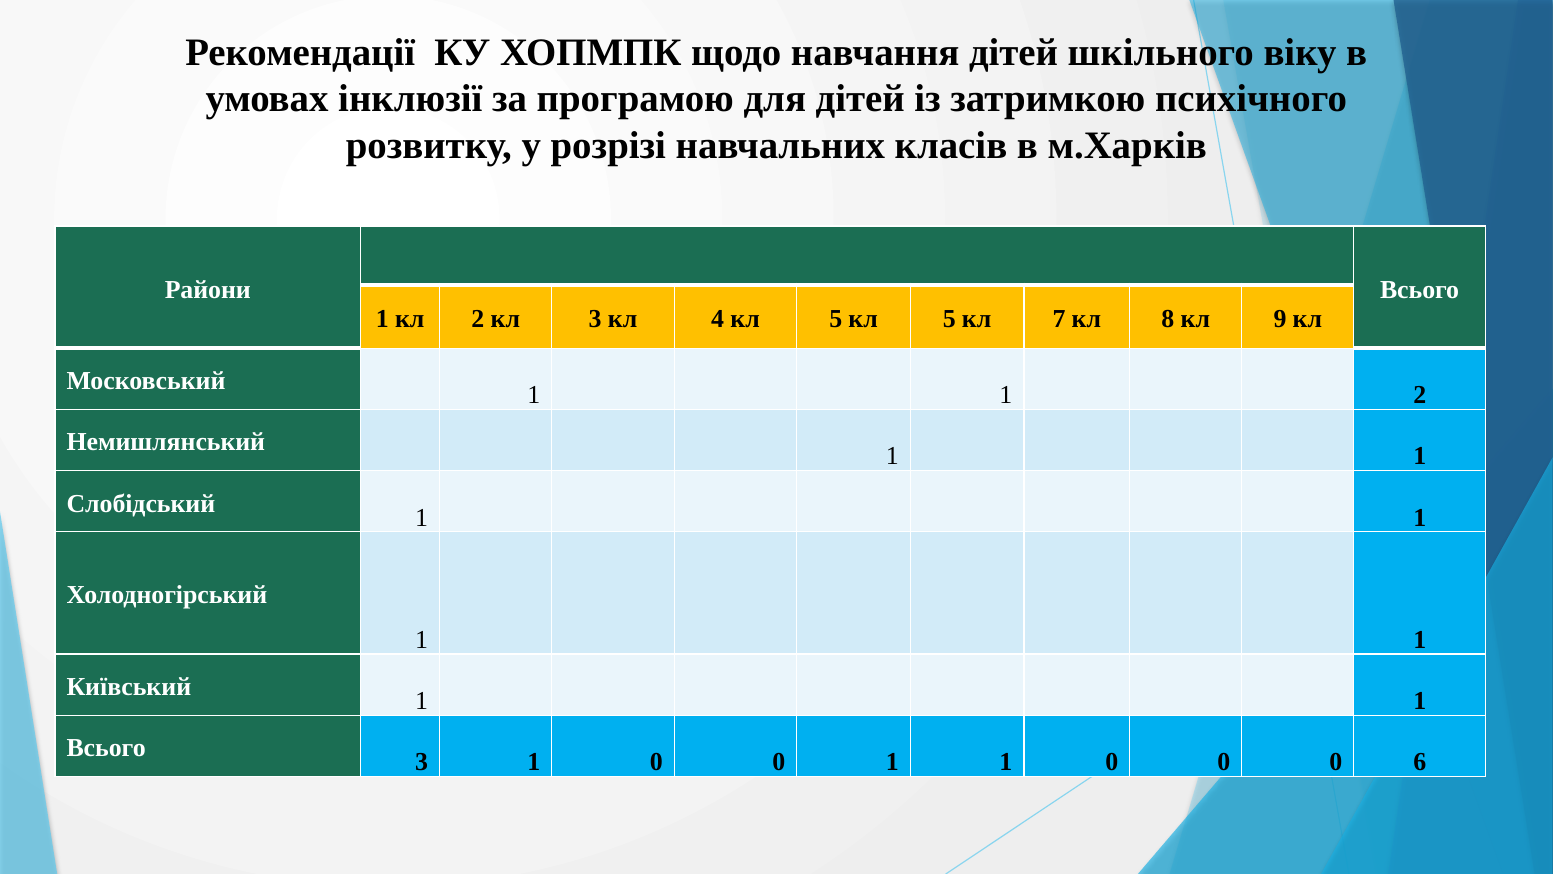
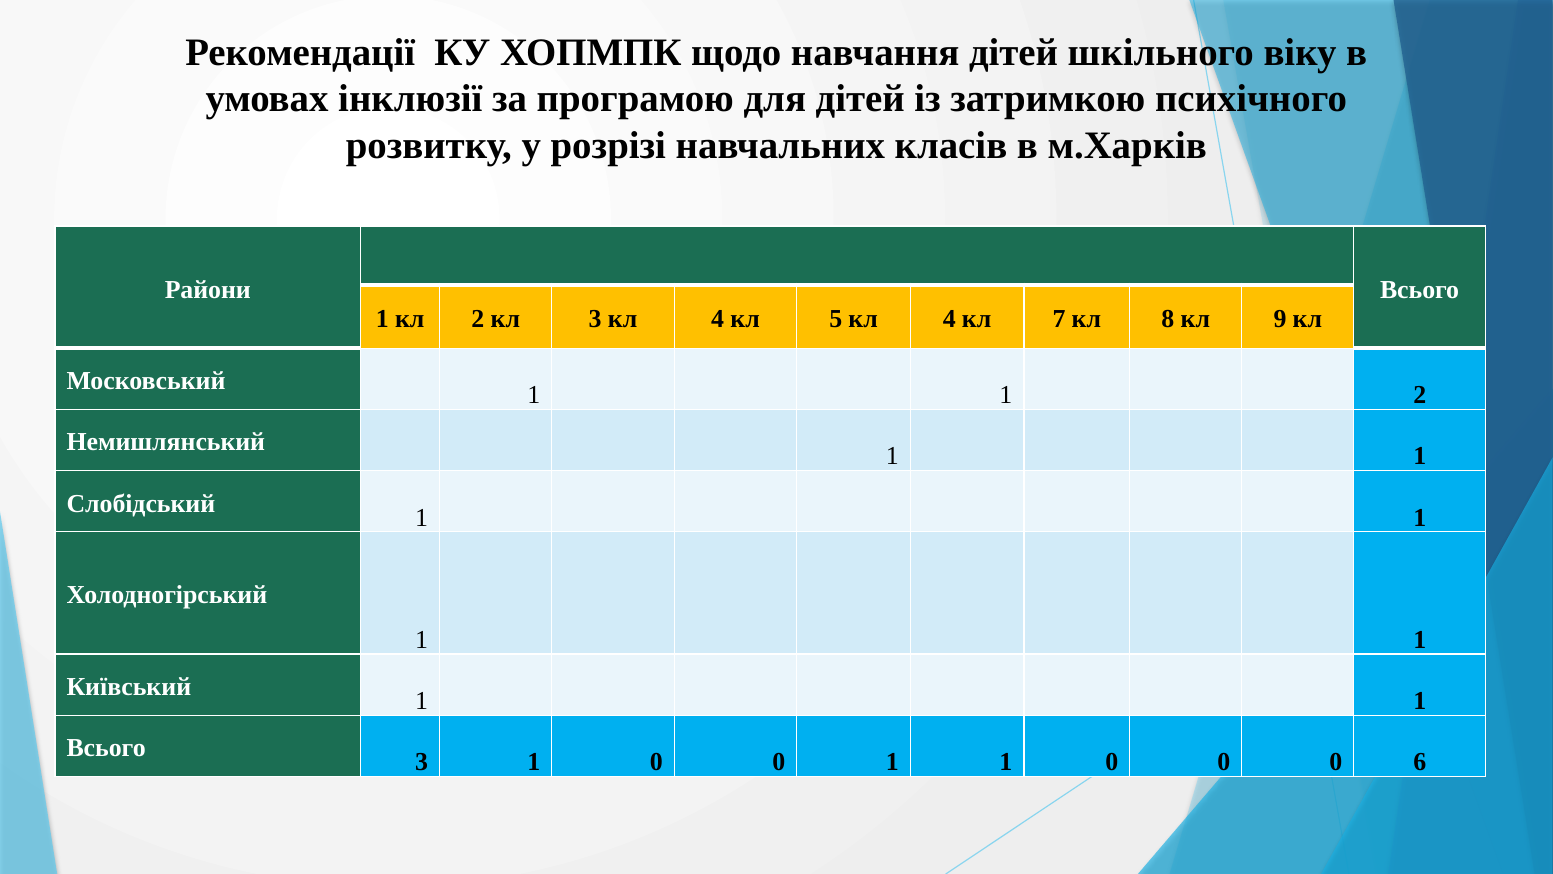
5 кл 5: 5 -> 4 (949, 319)
